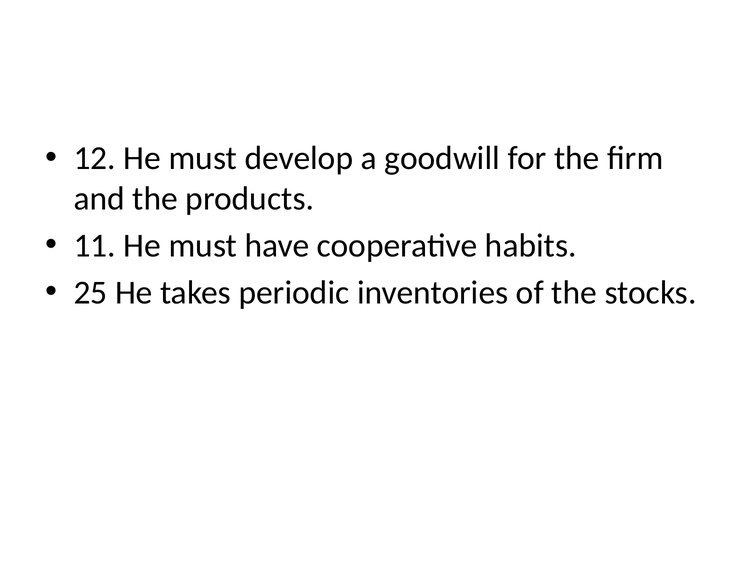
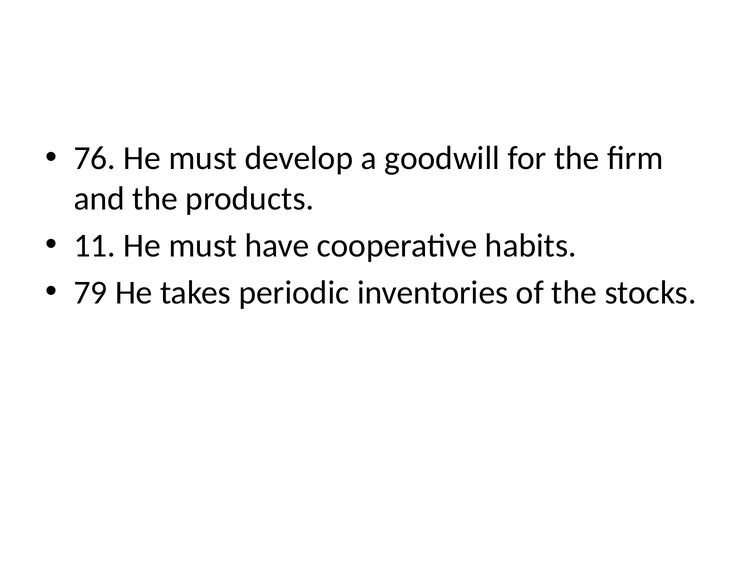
12: 12 -> 76 (95, 158)
25: 25 -> 79 (90, 292)
